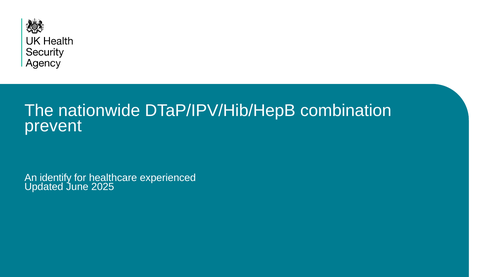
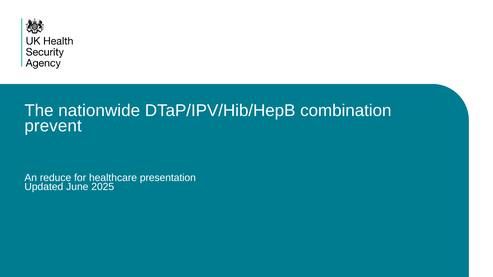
identify: identify -> reduce (56, 178)
experienced: experienced -> presentation (168, 178)
